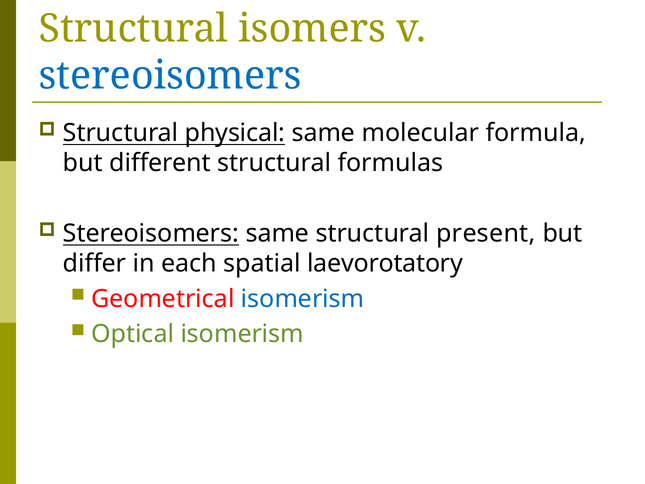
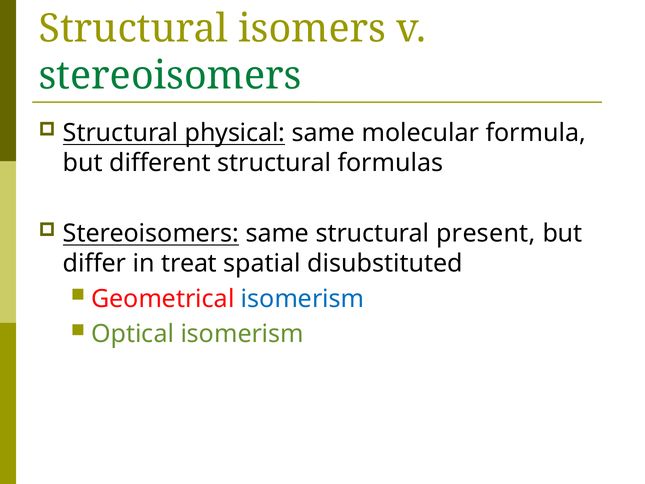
stereoisomers colour: blue -> green (170, 76)
each: each -> treat (189, 263)
laevorotatory: laevorotatory -> disubstituted (385, 263)
